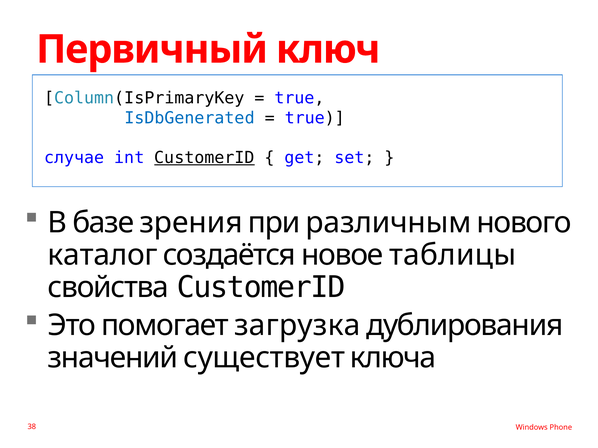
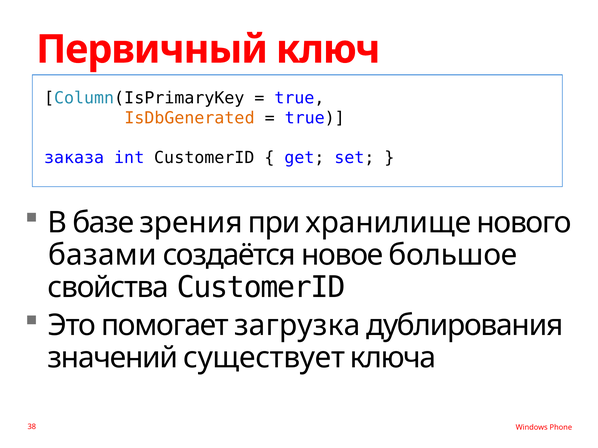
IsDbGenerated colour: blue -> orange (190, 118)
случае: случае -> заказа (74, 158)
CustomerID underline: present -> none (204, 158)
различным: различным -> хранилище (388, 223)
каталог: каталог -> базами (102, 255)
таблицы: таблицы -> большое (453, 255)
